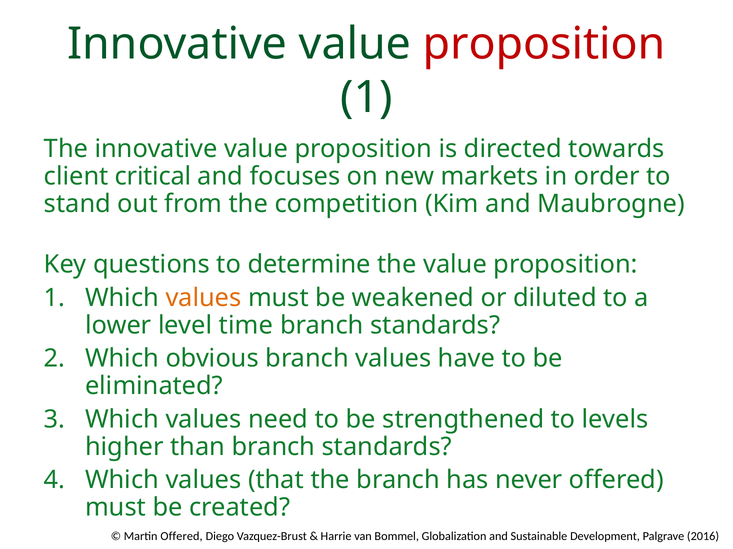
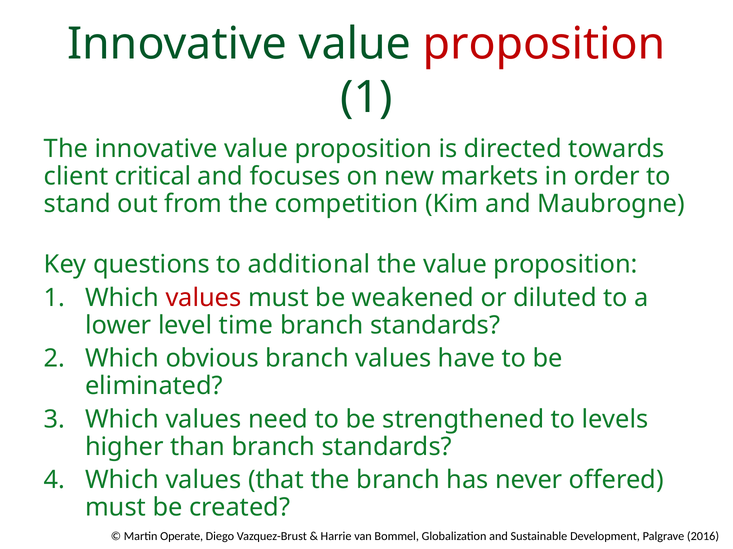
determine: determine -> additional (309, 265)
values colour: orange -> red (204, 298)
Martin Offered: Offered -> Operate (182, 537)
